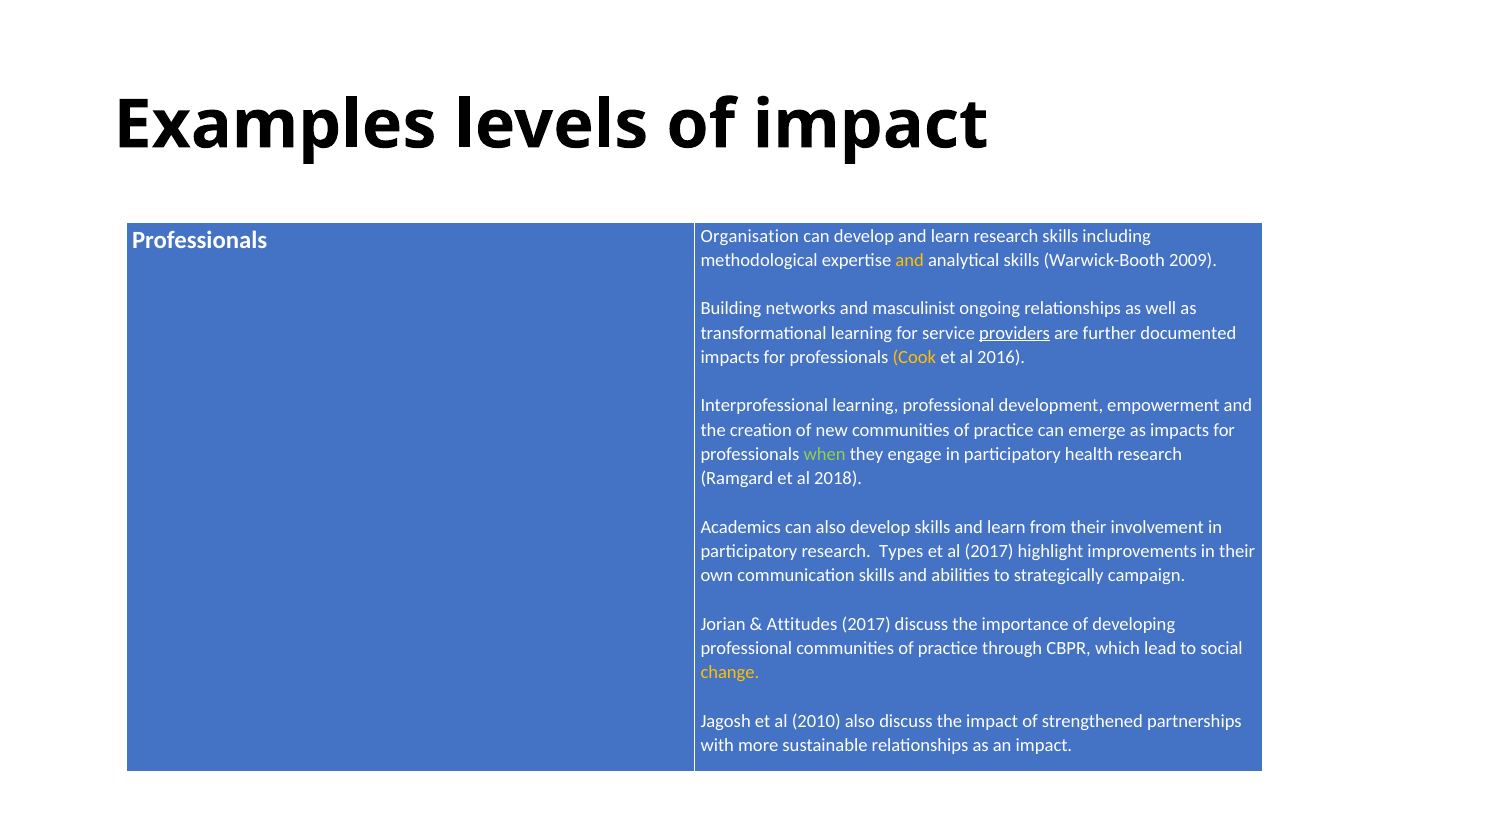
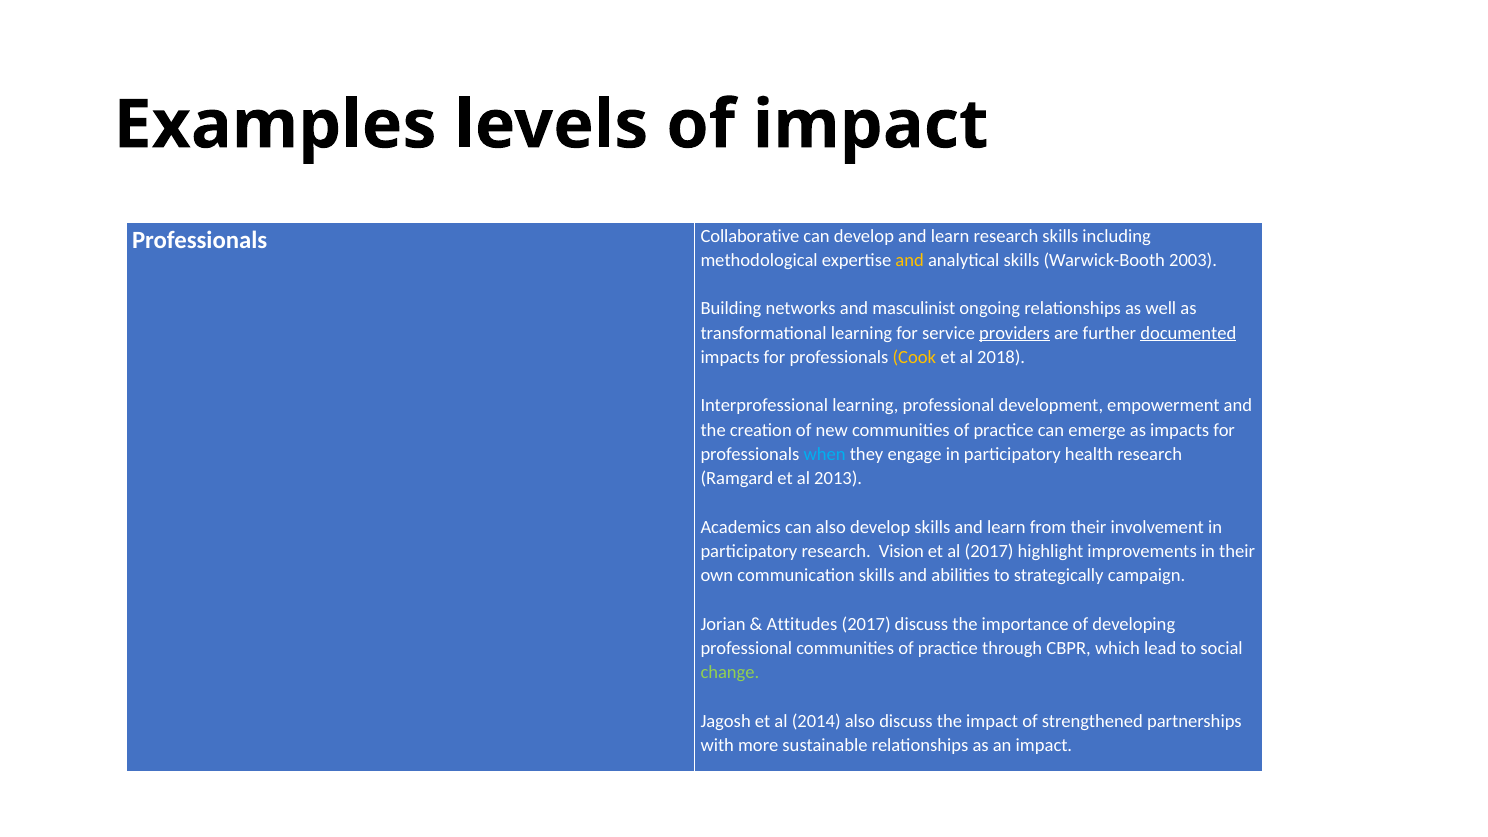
Organisation: Organisation -> Collaborative (750, 236)
2009: 2009 -> 2003 (1193, 260)
documented underline: none -> present (1188, 333)
2016: 2016 -> 2018 (1001, 357)
when colour: light green -> light blue (825, 454)
2018: 2018 -> 2013 (838, 478)
Types: Types -> Vision (901, 551)
change colour: yellow -> light green (730, 672)
2010: 2010 -> 2014 (816, 721)
